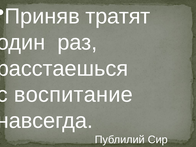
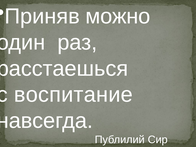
тратят: тратят -> можно (118, 16)
